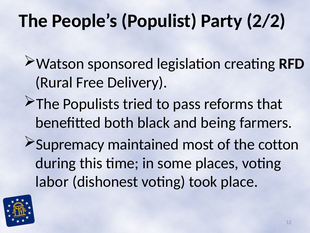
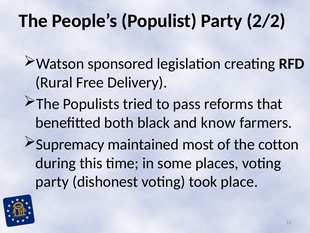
being: being -> know (218, 122)
labor: labor -> party (52, 181)
